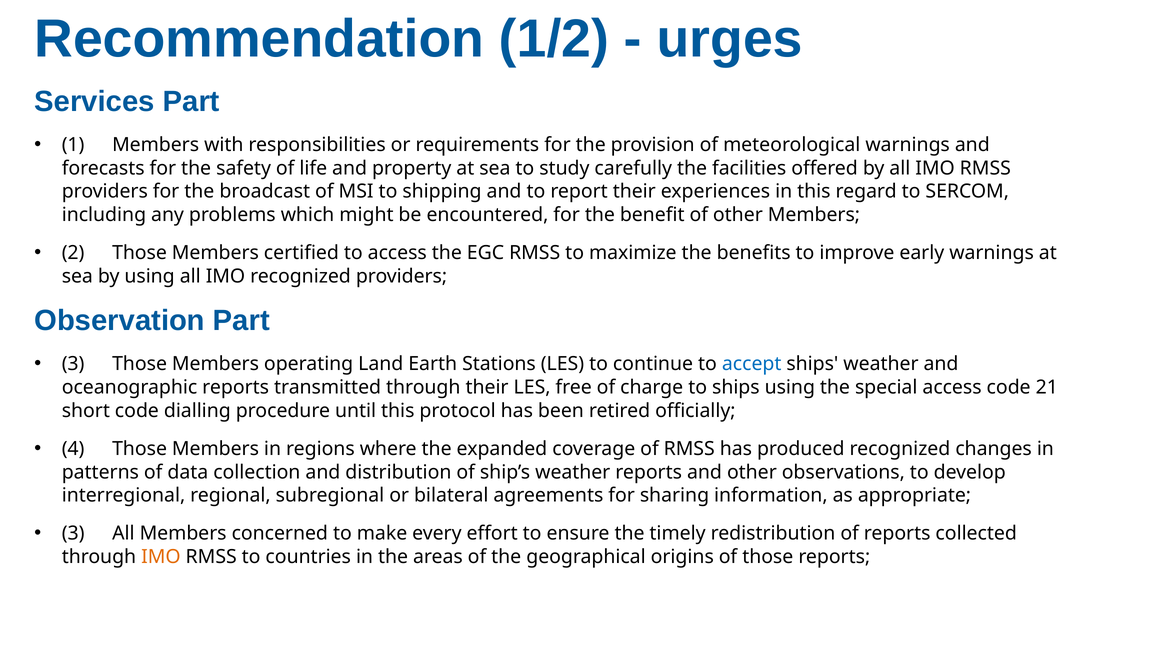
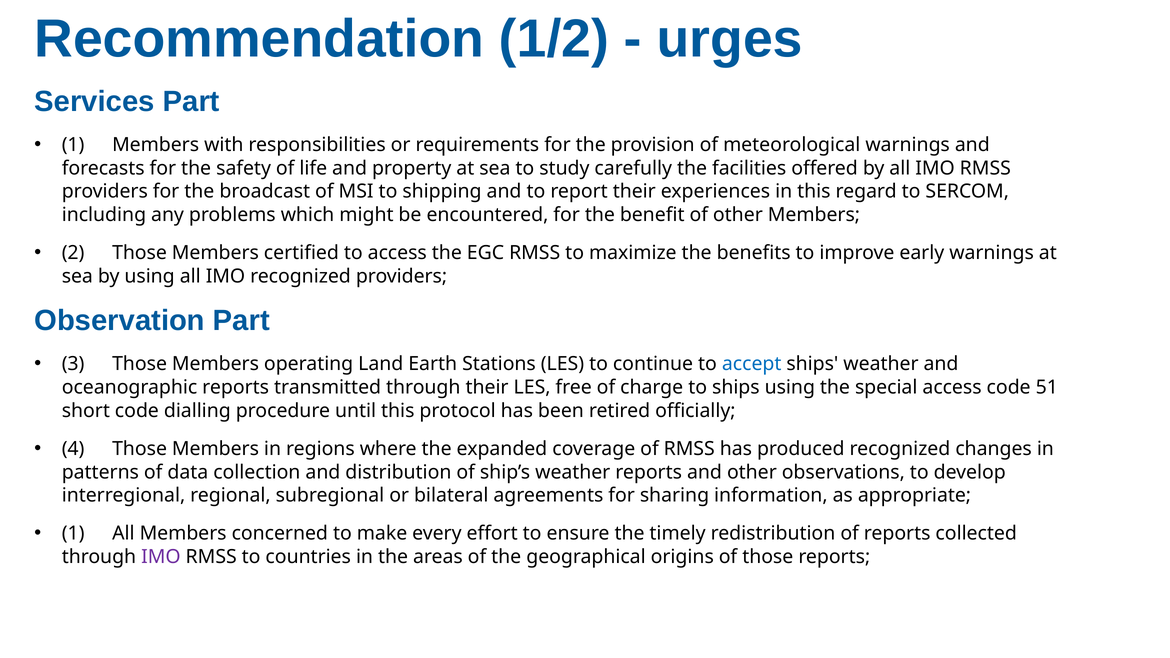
21: 21 -> 51 (1047, 387)
3: 3 -> 1 (73, 534)
IMO colour: orange -> purple (161, 557)
